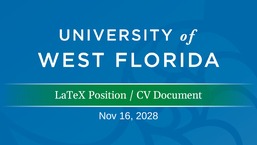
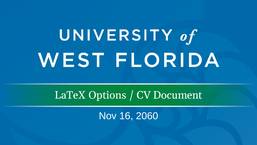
Position: Position -> Options (107, 95)
2028: 2028 -> 2060 (147, 116)
